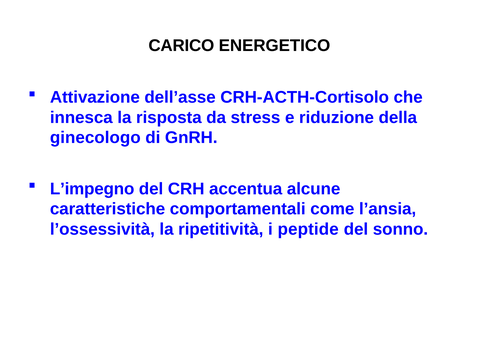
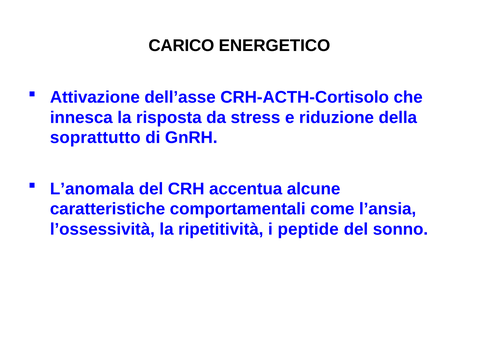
ginecologo: ginecologo -> soprattutto (95, 138)
L’impegno: L’impegno -> L’anomala (92, 189)
